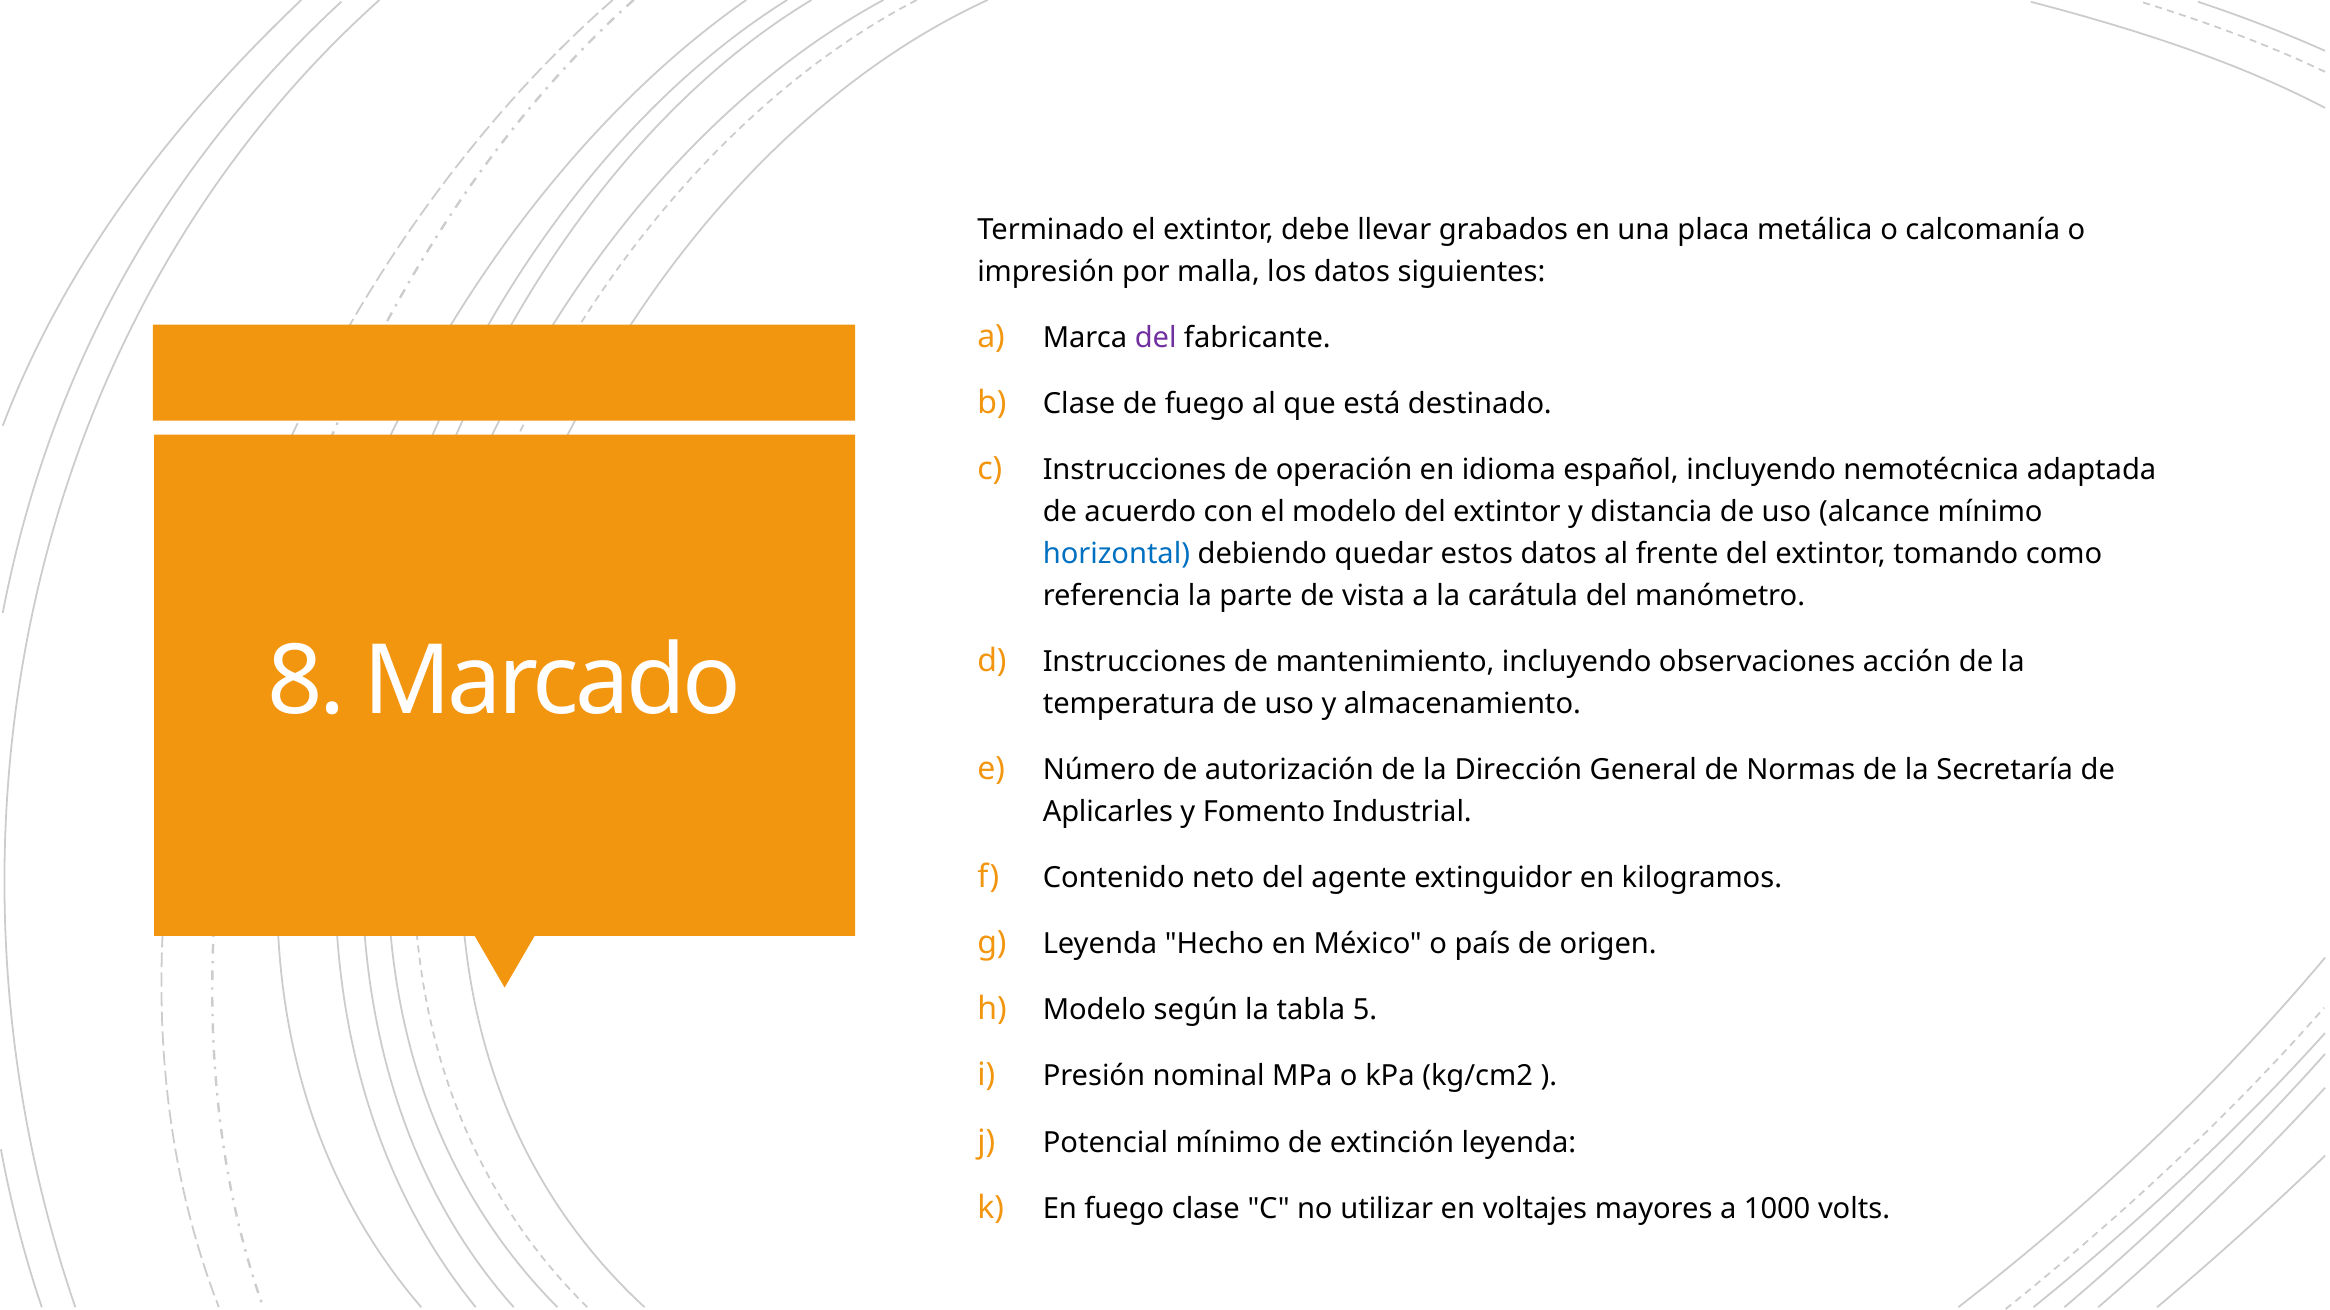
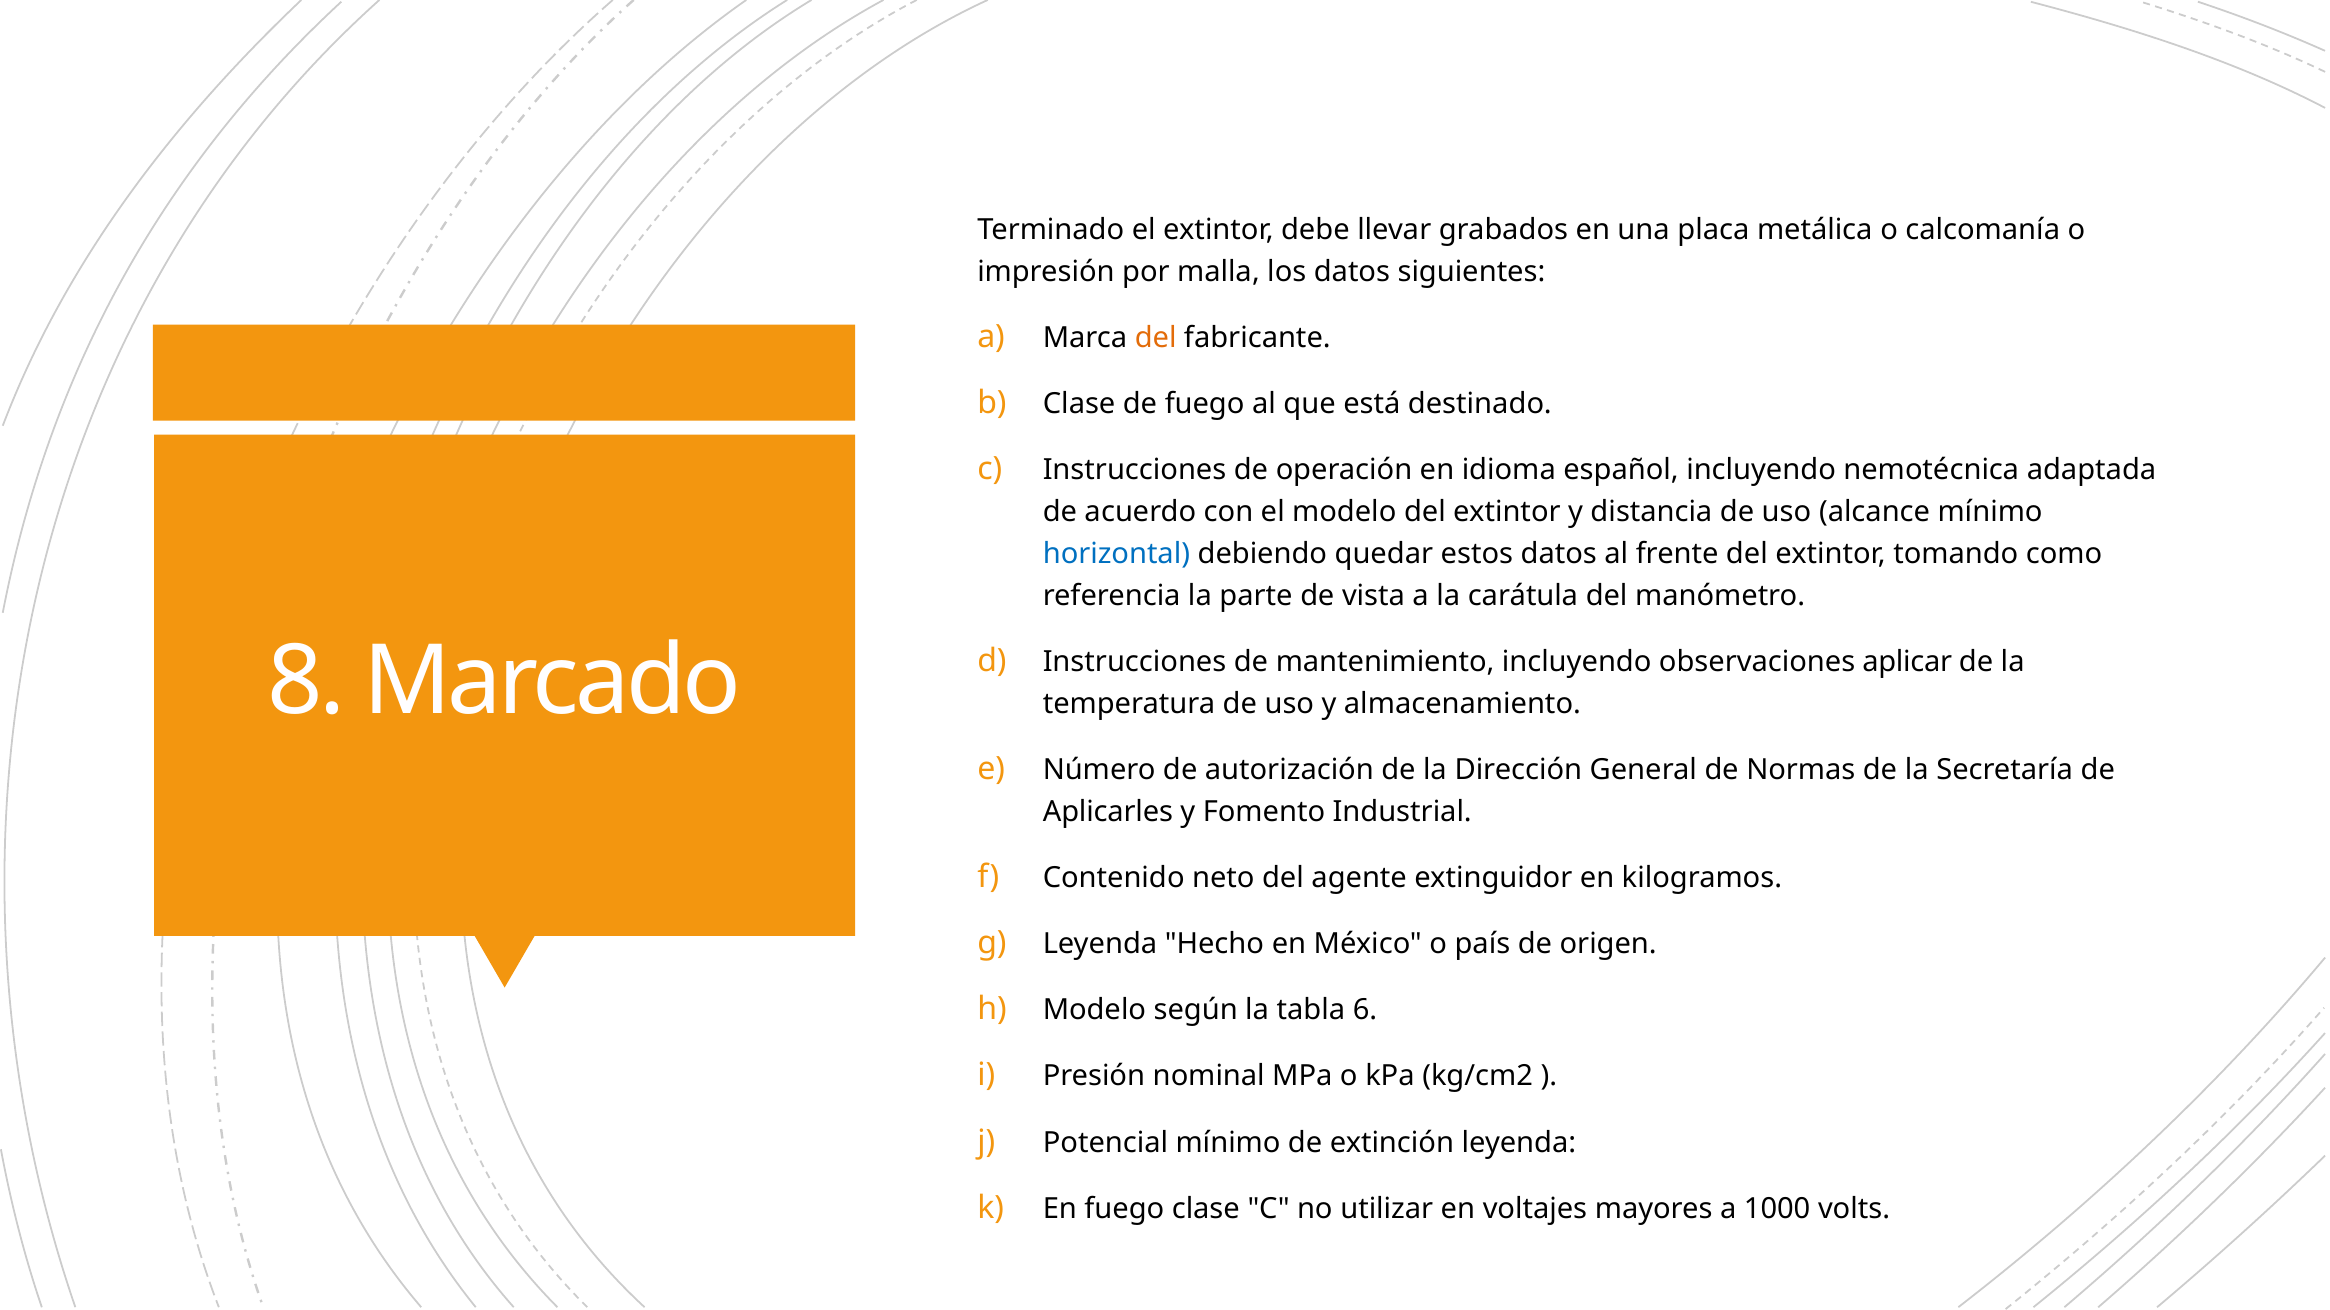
del colour: purple -> orange (1156, 338)
acción: acción -> aplicar (1907, 662)
5: 5 -> 6 (1365, 1011)
